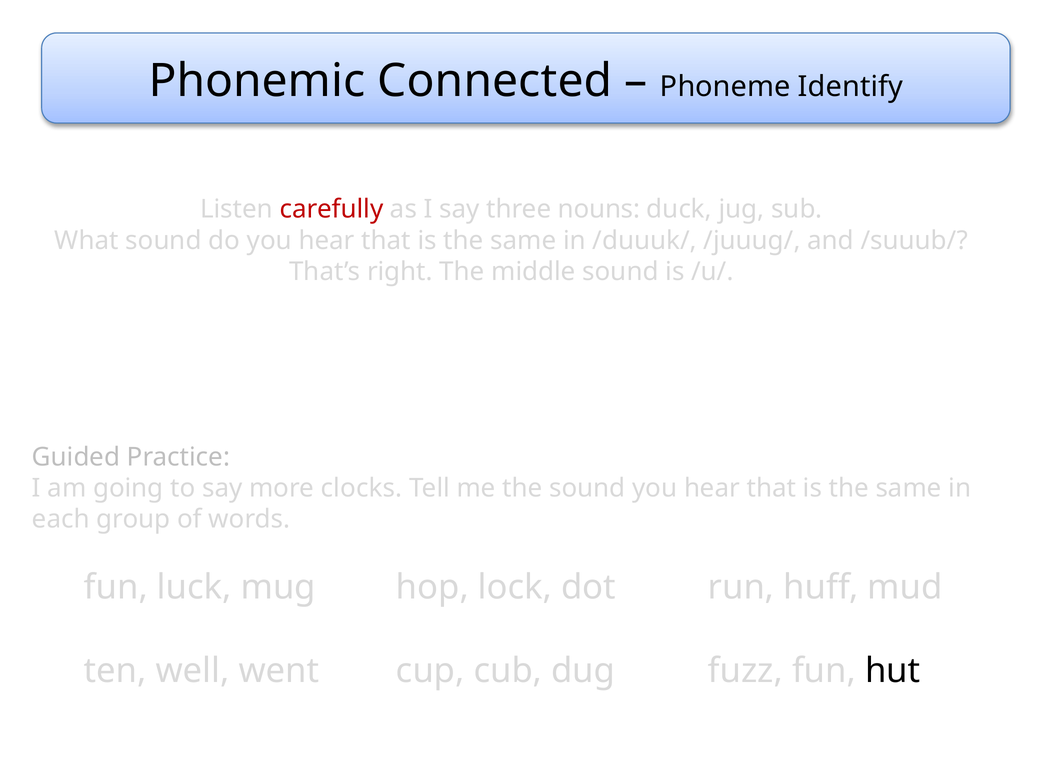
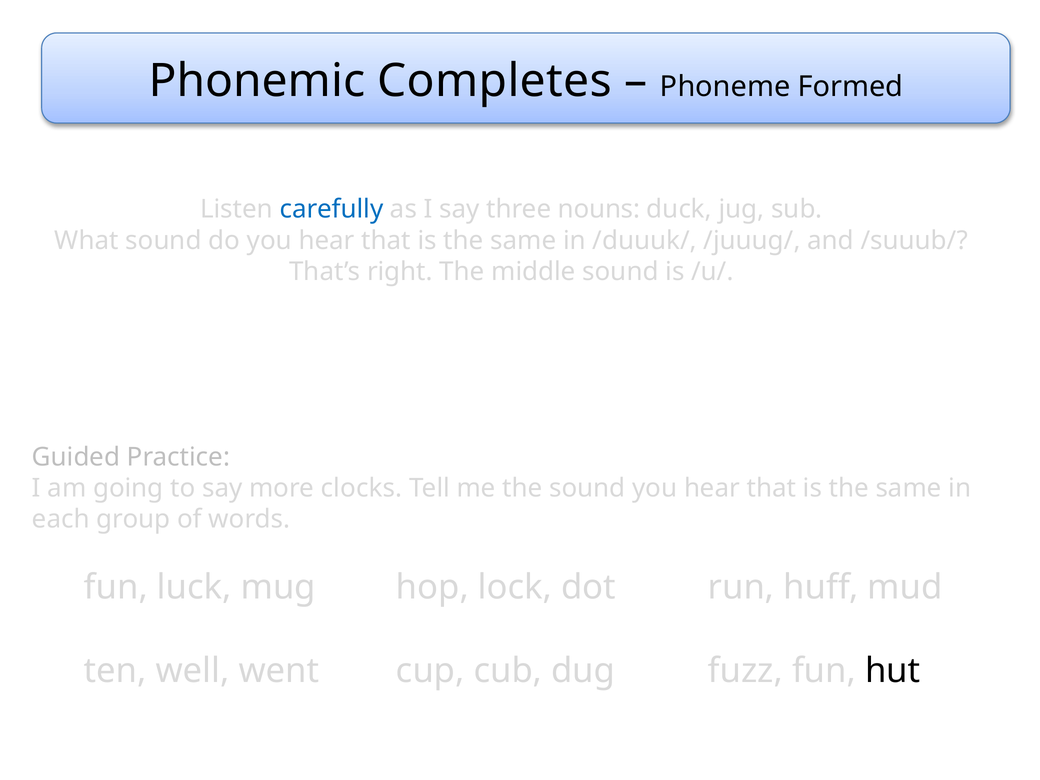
Connected: Connected -> Completes (495, 81)
Identify: Identify -> Formed (850, 87)
carefully colour: red -> blue (332, 209)
